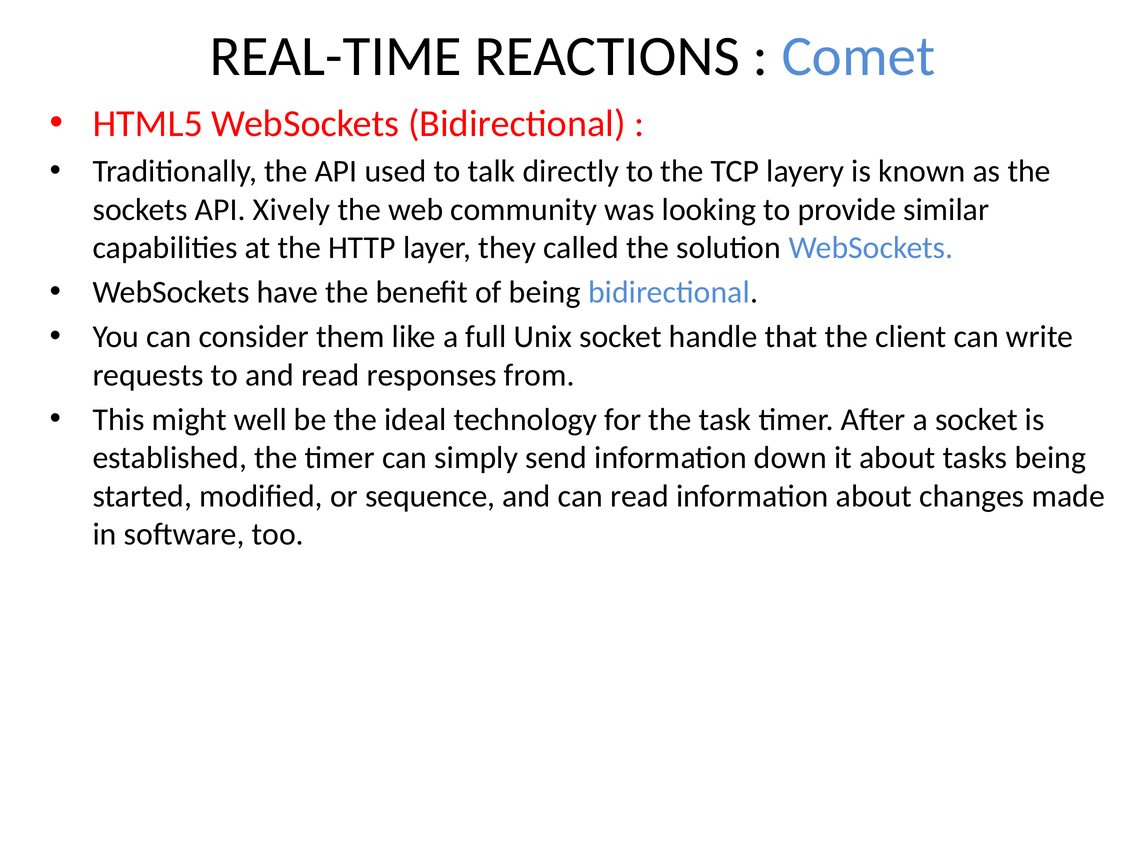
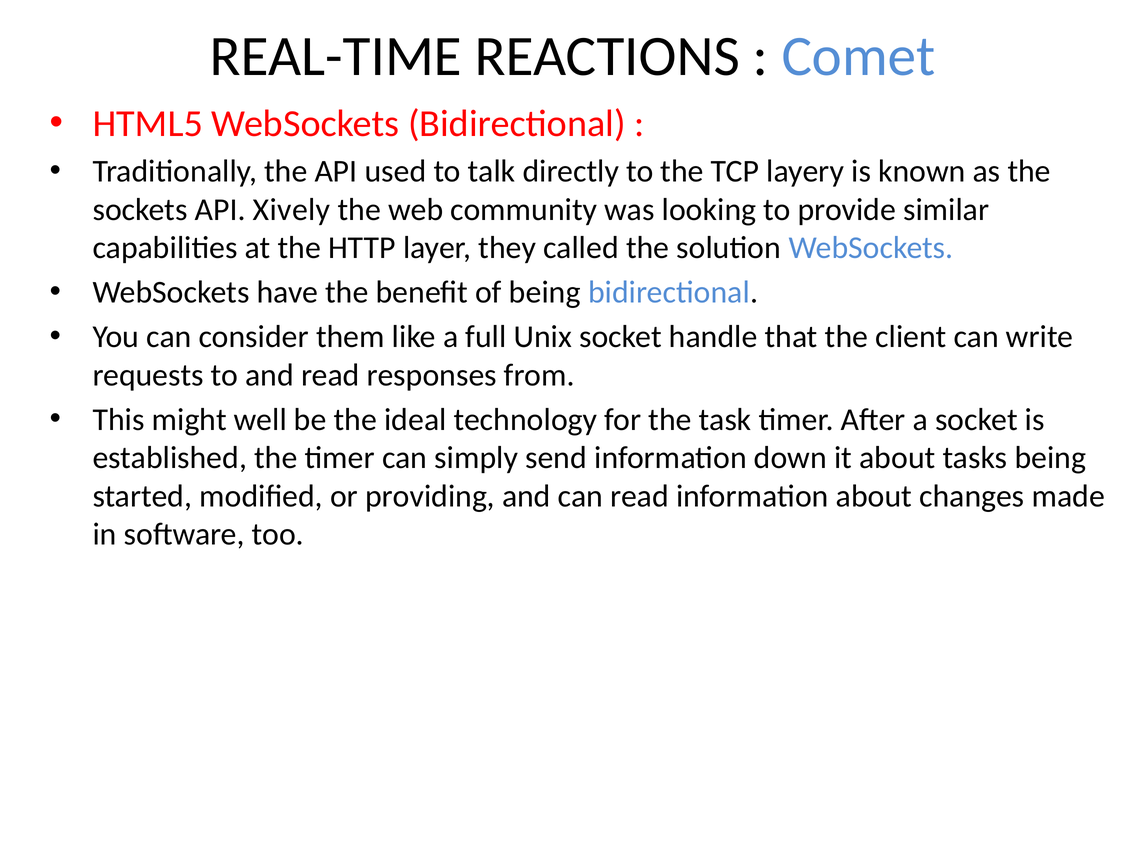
sequence: sequence -> providing (430, 496)
